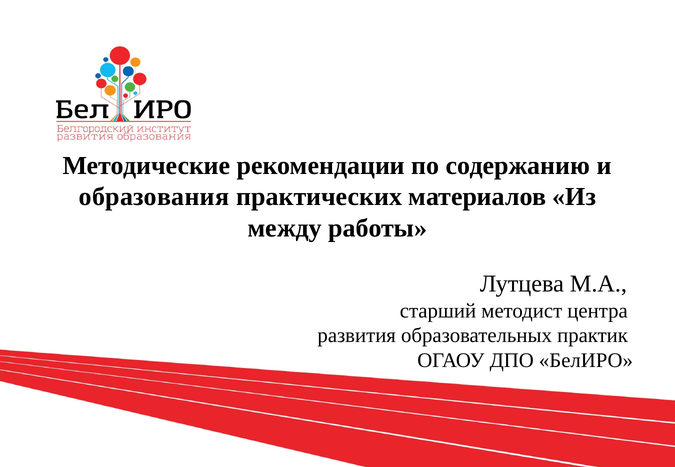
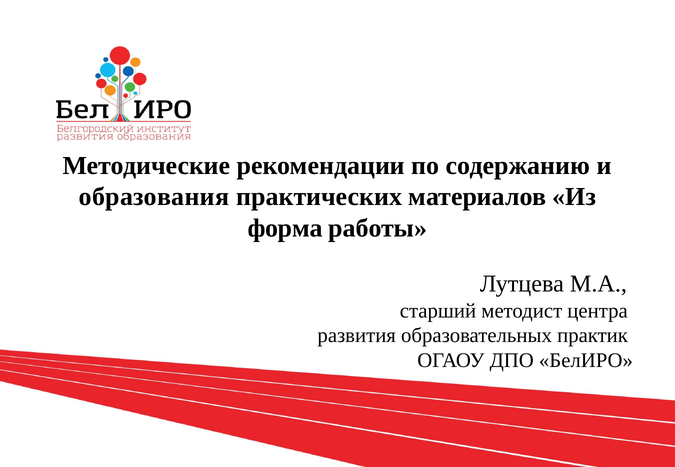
между: между -> форма (285, 228)
